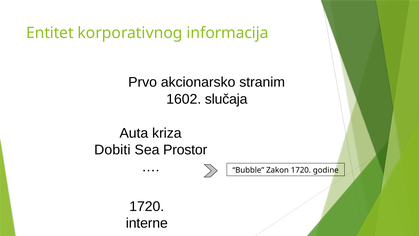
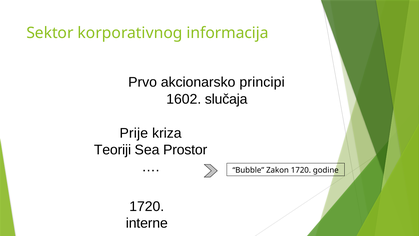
Entitet: Entitet -> Sektor (50, 33)
stranim: stranim -> principi (262, 82)
Auta: Auta -> Prije (134, 133)
Dobiti: Dobiti -> Teoriji (113, 150)
